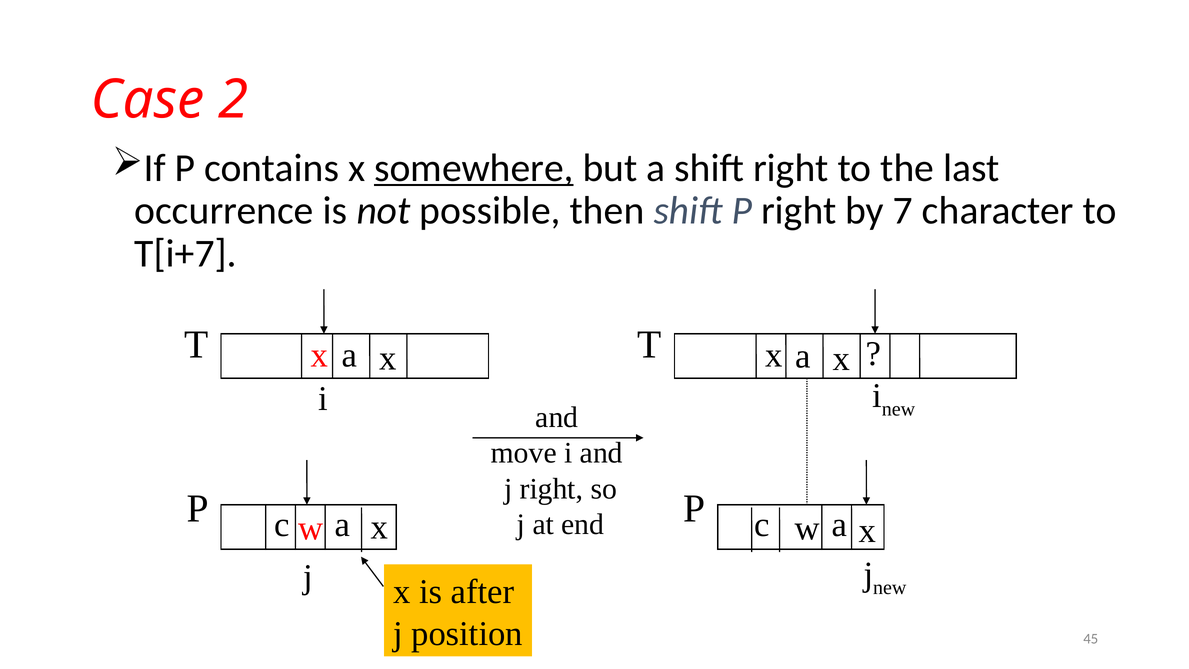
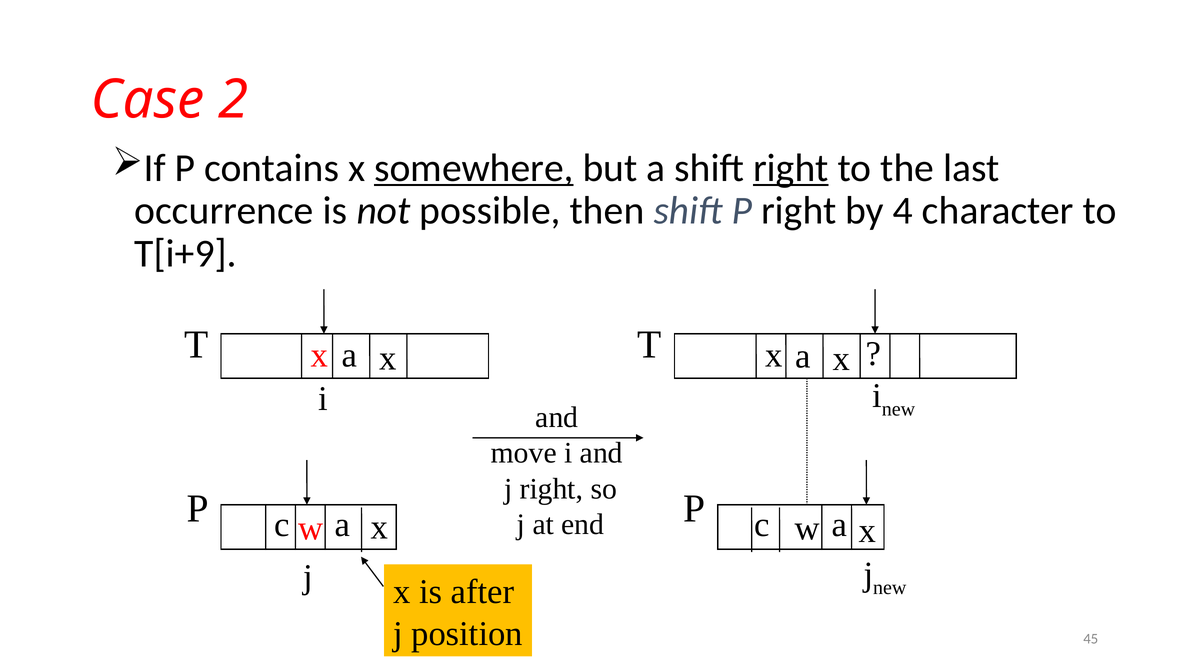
right underline: none -> present (791, 168)
7: 7 -> 4 (903, 211)
T[i+7: T[i+7 -> T[i+9 (186, 254)
